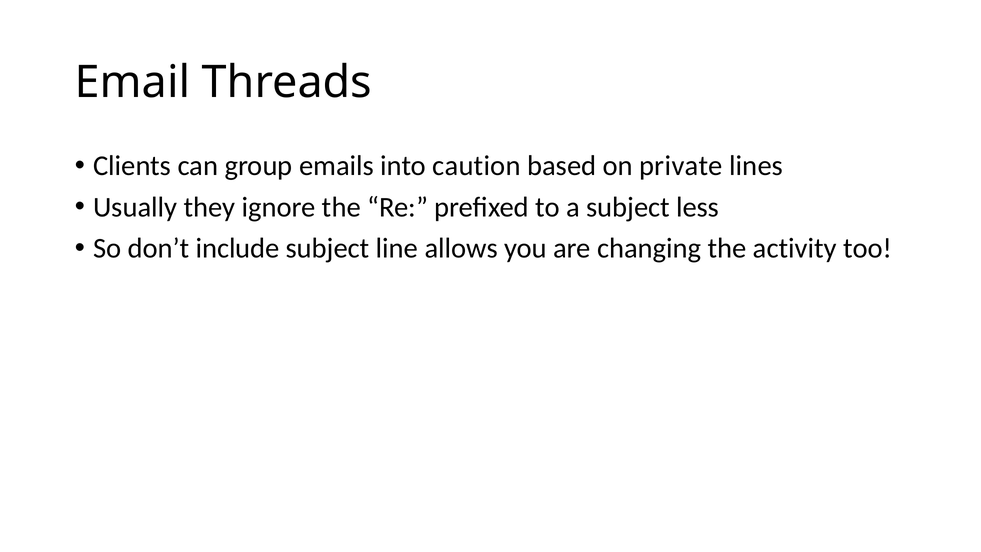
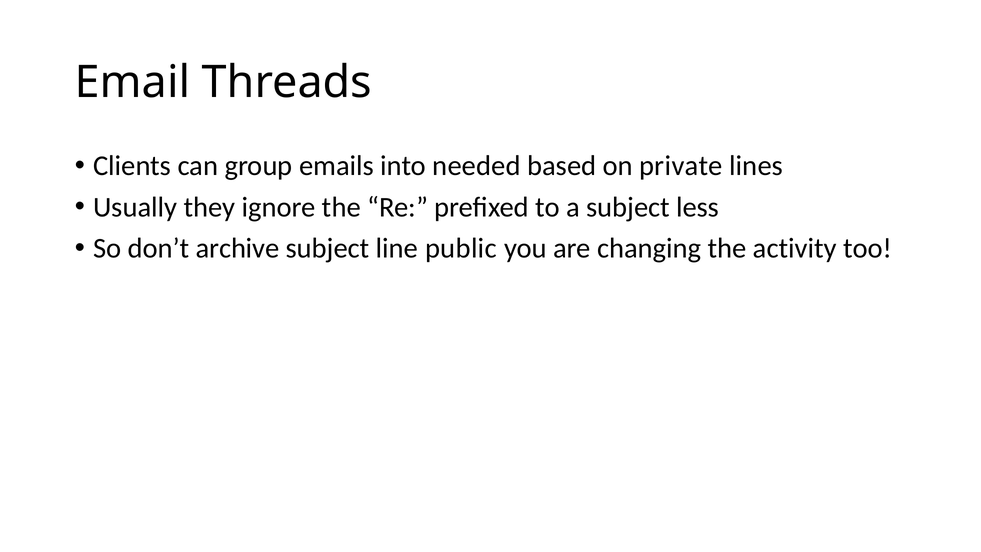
caution: caution -> needed (477, 166)
include: include -> archive (238, 248)
allows: allows -> public (461, 248)
